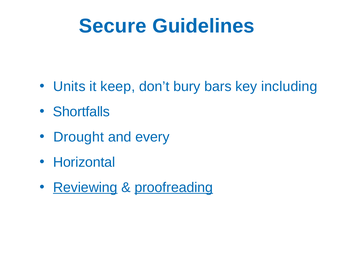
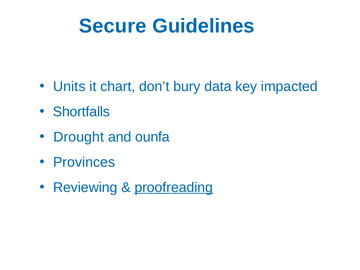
keep: keep -> chart (118, 87)
bars: bars -> data (218, 87)
including: including -> impacted (289, 87)
every: every -> ounfa (152, 137)
Horizontal: Horizontal -> Provinces (84, 162)
Reviewing underline: present -> none (85, 187)
